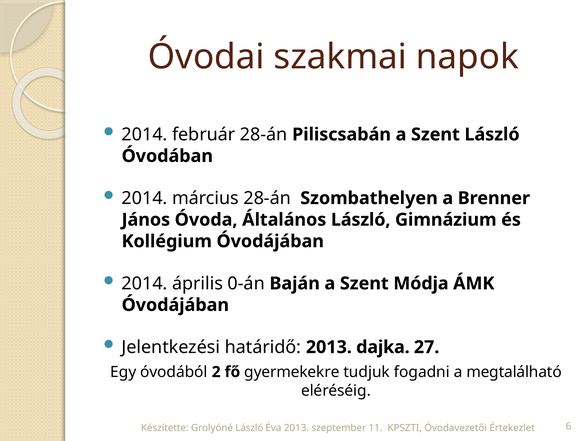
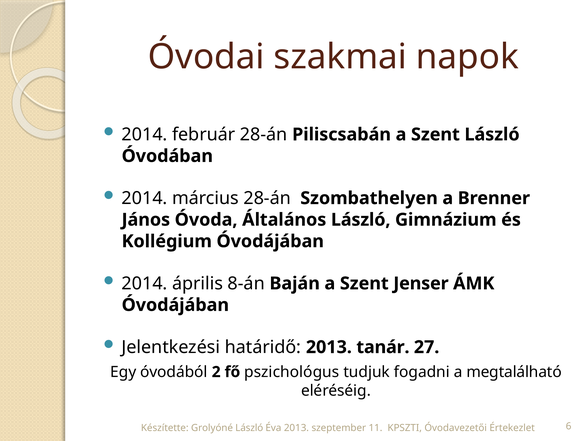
0-án: 0-án -> 8-án (246, 283)
Módja: Módja -> Jenser (421, 283)
dajka: dajka -> tanár (383, 347)
gyermekekre: gyermekekre -> pszichológus (292, 372)
